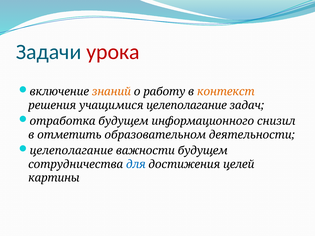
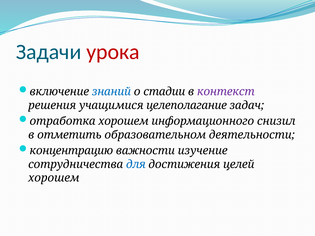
знаний colour: orange -> blue (111, 92)
работу: работу -> стадии (164, 92)
контекст colour: orange -> purple (226, 92)
отработка будущем: будущем -> хорошем (124, 121)
целеполагание: целеполагание -> концентрацию (71, 151)
важности будущем: будущем -> изучение (203, 151)
картины: картины -> хорошем (54, 178)
